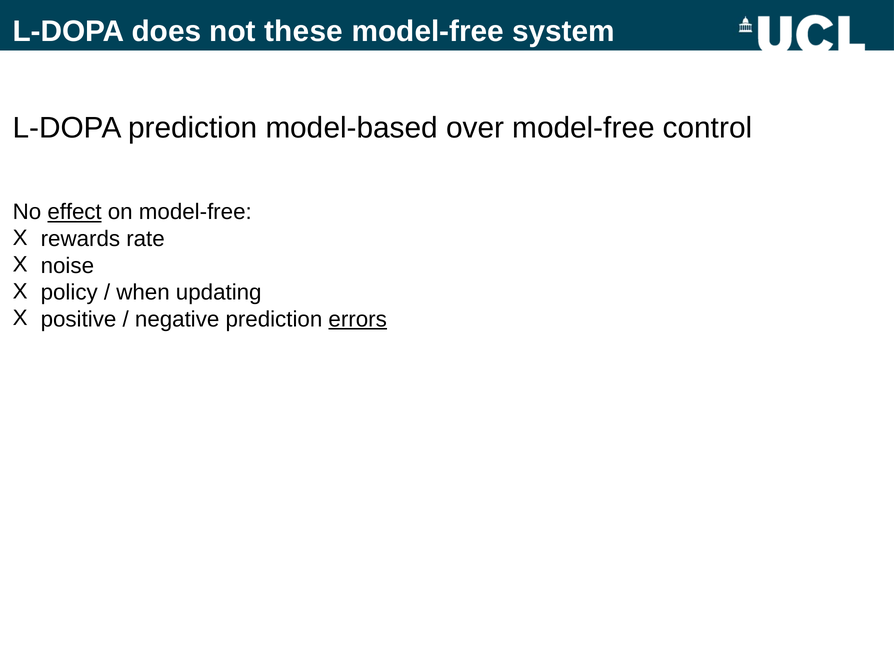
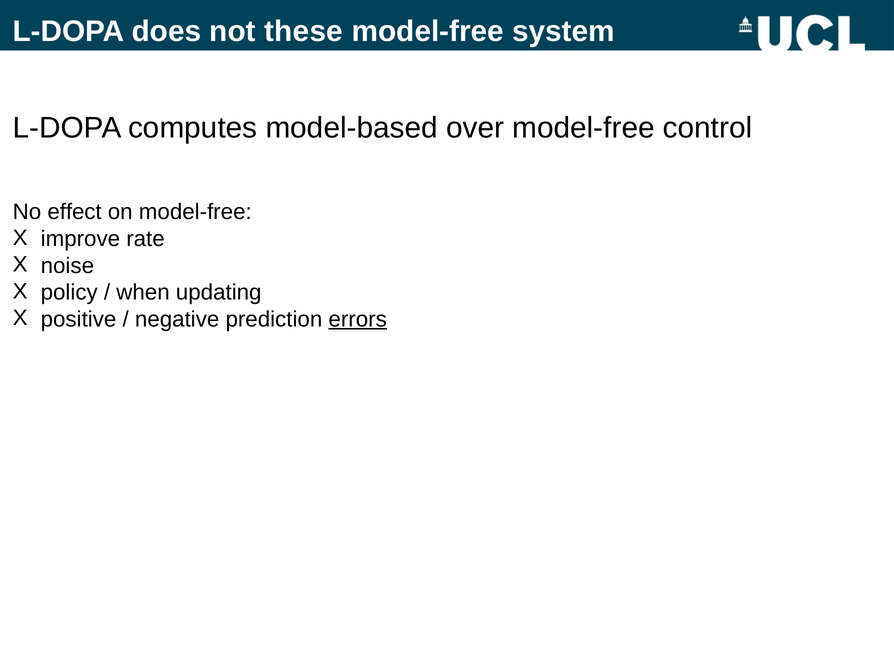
L-DOPA prediction: prediction -> computes (193, 128)
effect underline: present -> none (75, 212)
rewards: rewards -> improve (80, 239)
